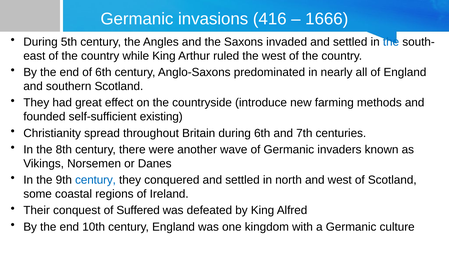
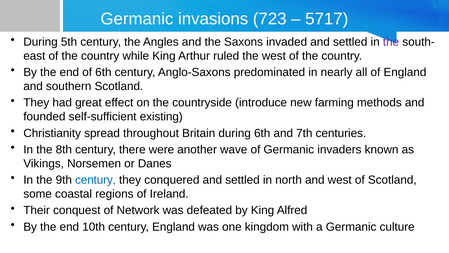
416: 416 -> 723 (270, 19)
1666: 1666 -> 5717 (327, 19)
the colour: blue -> purple (391, 42)
Suffered: Suffered -> Network (138, 210)
